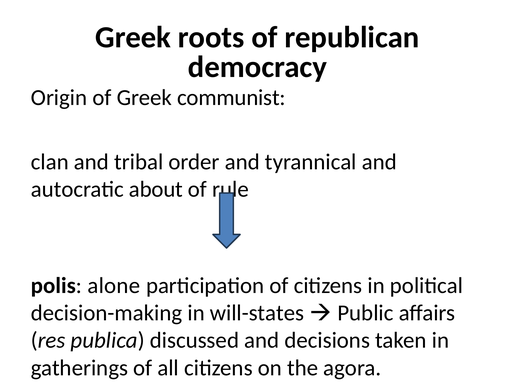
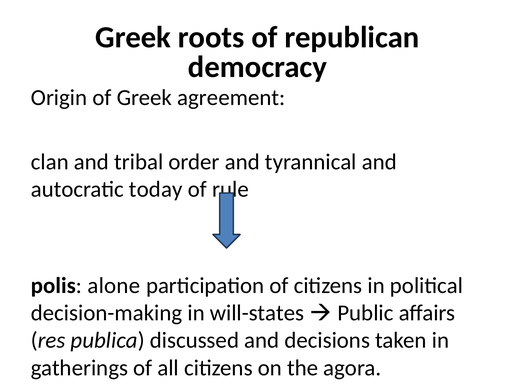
communist: communist -> agreement (231, 98)
about: about -> today (156, 189)
